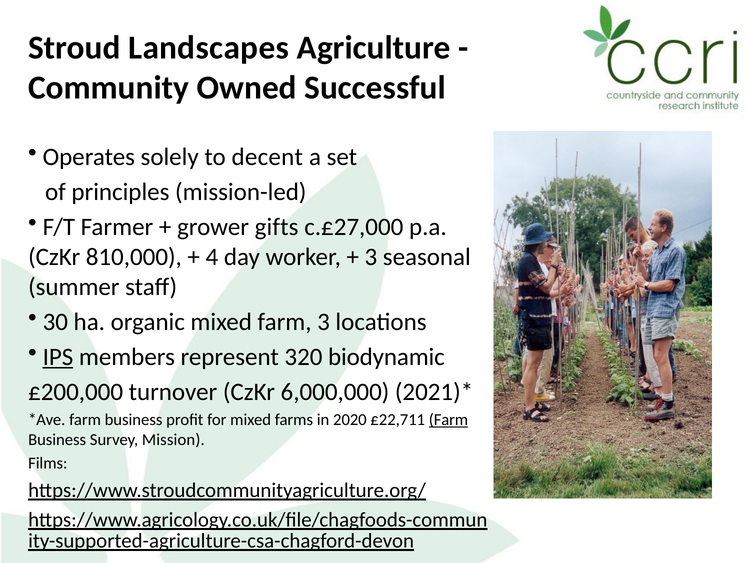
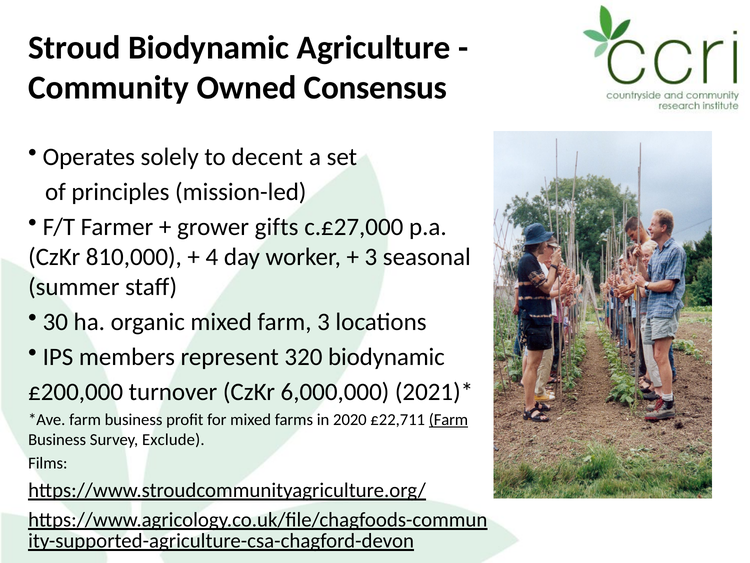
Stroud Landscapes: Landscapes -> Biodynamic (209, 47)
Successful: Successful -> Consensus (375, 87)
IPS underline: present -> none (58, 357)
Mission: Mission -> Exclude (173, 440)
